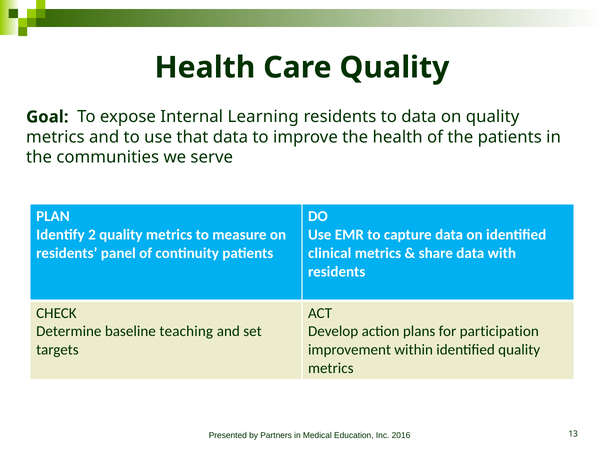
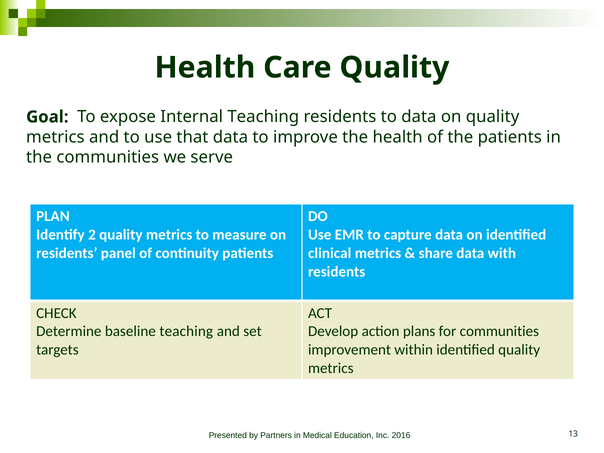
Internal Learning: Learning -> Teaching (263, 117)
for participation: participation -> communities (499, 331)
